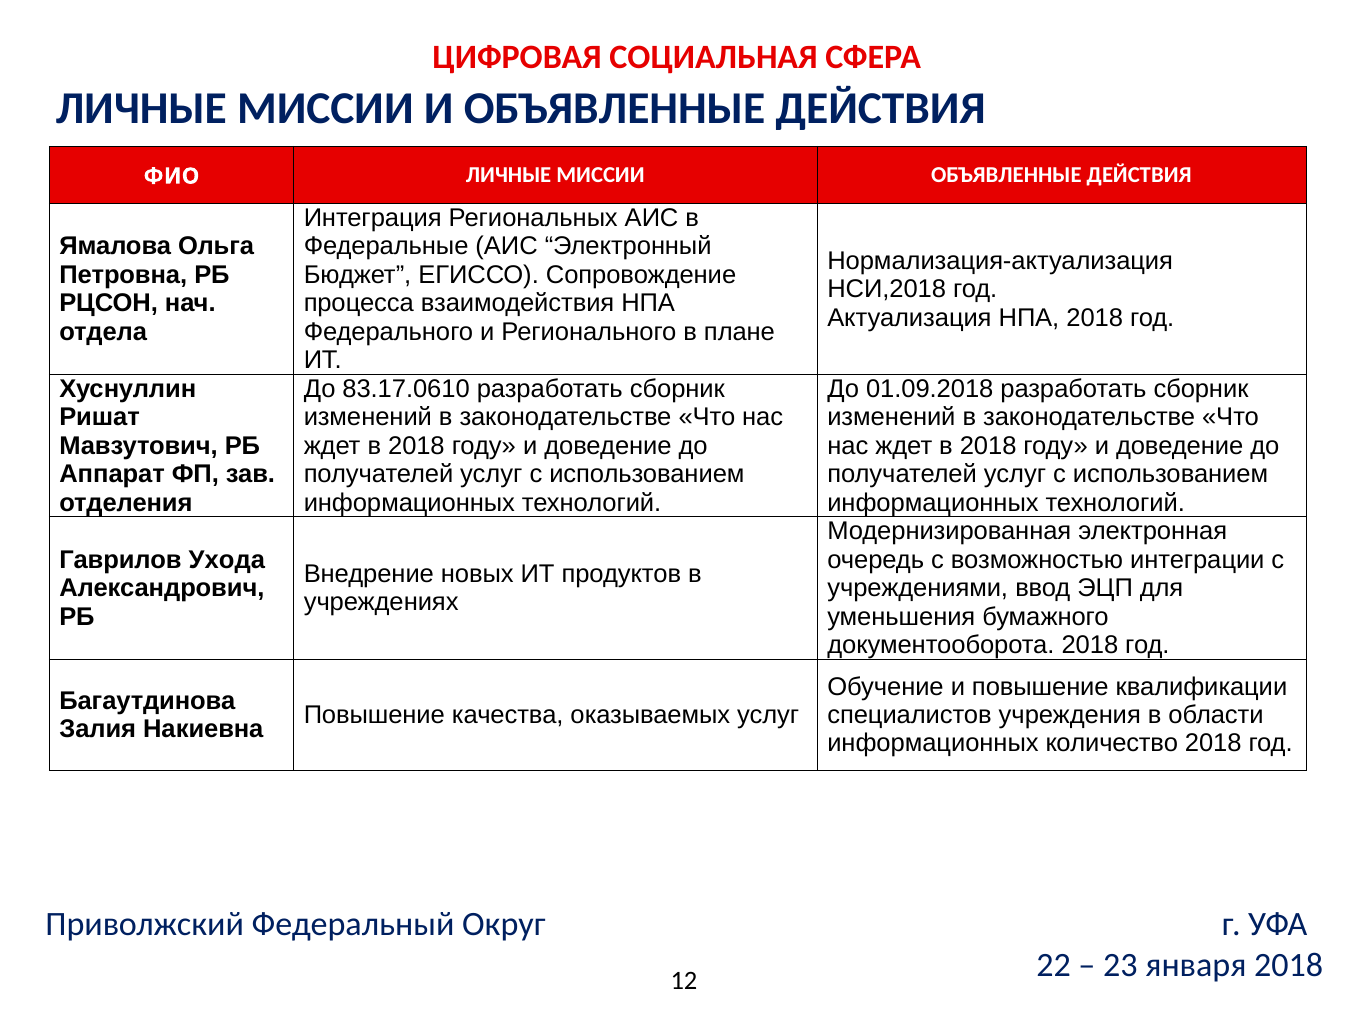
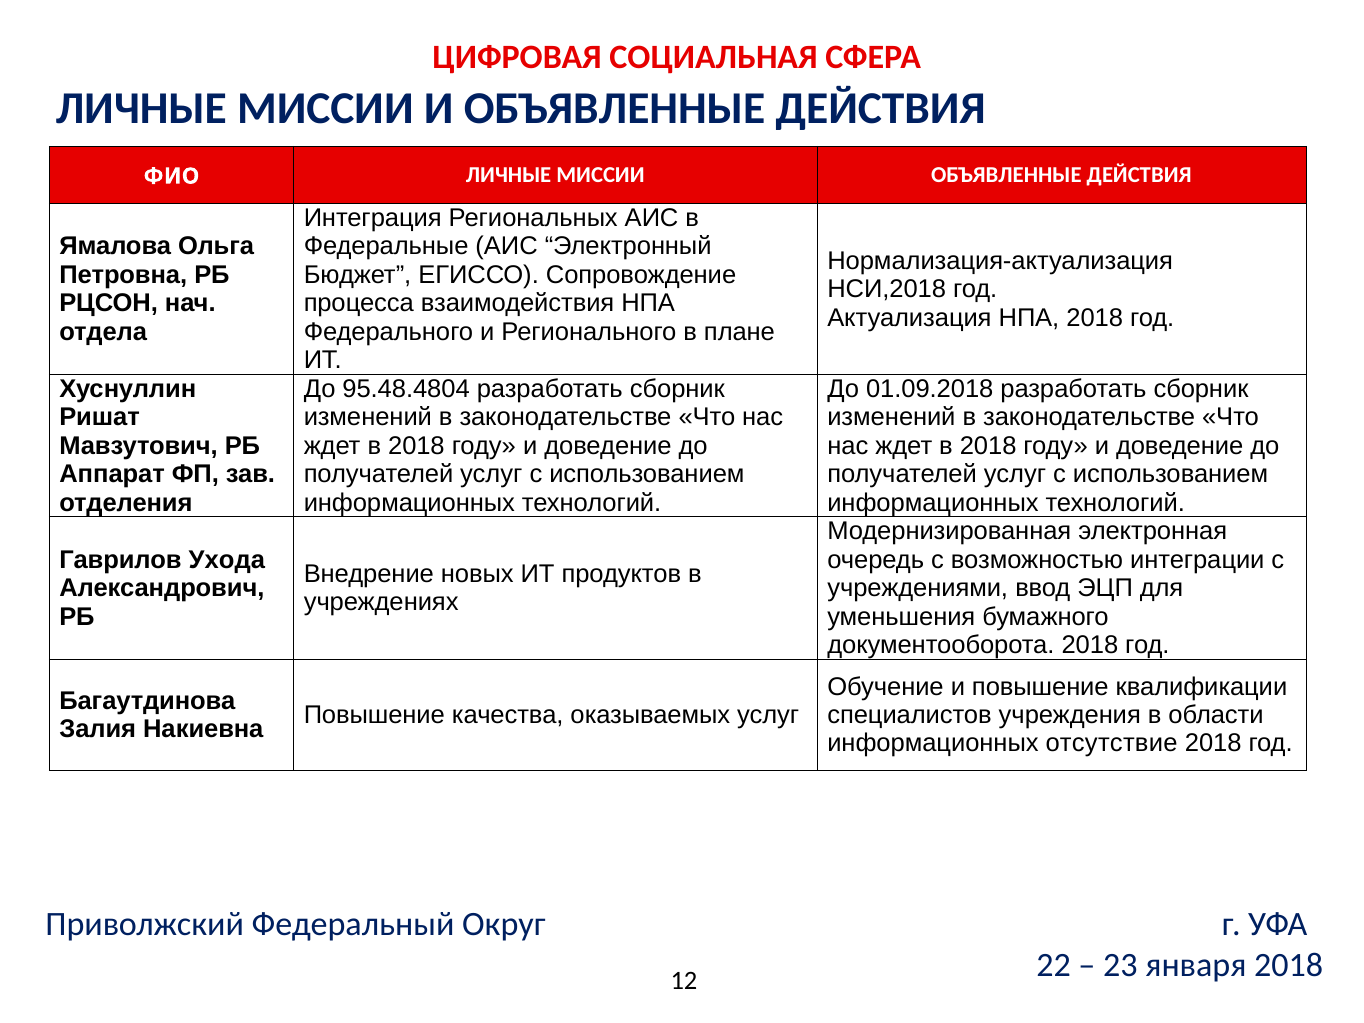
83.17.0610: 83.17.0610 -> 95.48.4804 (406, 389)
количество: количество -> отсутствие (1112, 744)
